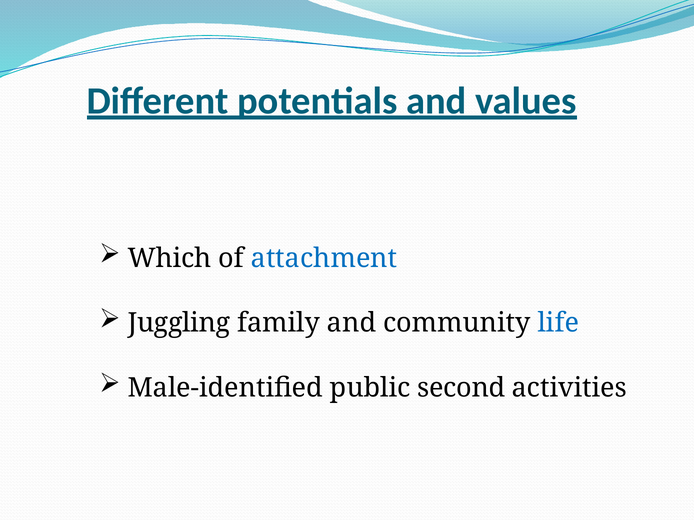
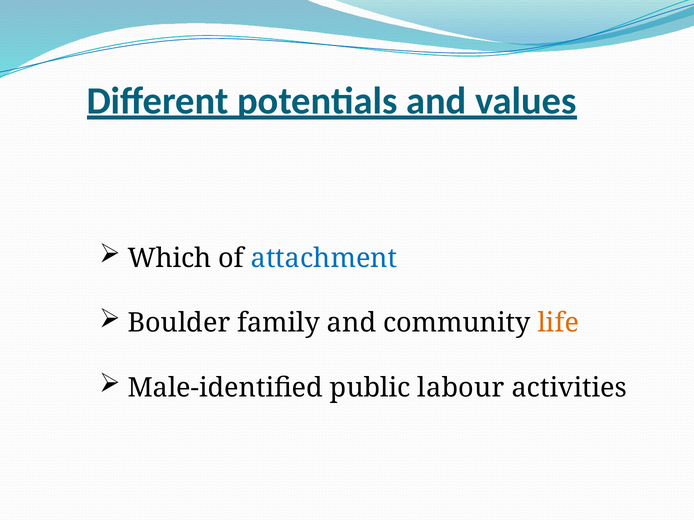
Juggling: Juggling -> Boulder (179, 323)
life colour: blue -> orange (558, 323)
second: second -> labour (461, 388)
